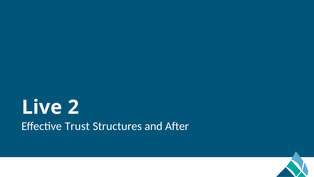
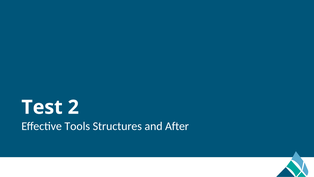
Live: Live -> Test (42, 107)
Trust: Trust -> Tools (77, 126)
